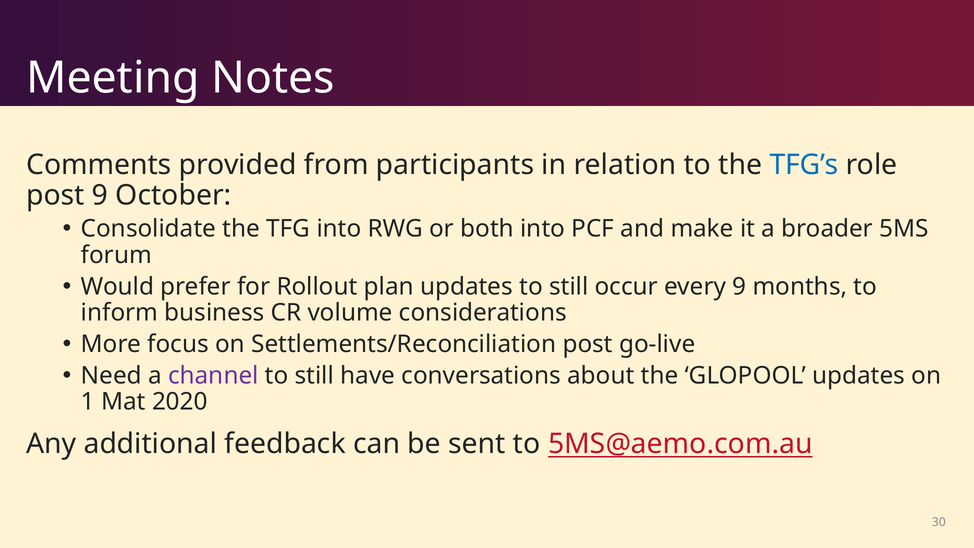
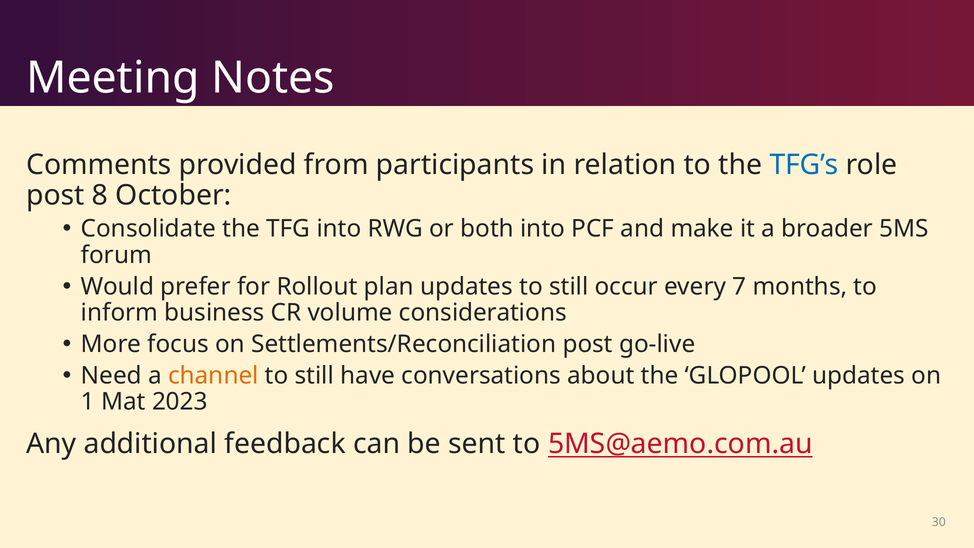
post 9: 9 -> 8 (100, 195)
every 9: 9 -> 7 (739, 286)
channel colour: purple -> orange (213, 375)
2020: 2020 -> 2023 (180, 402)
